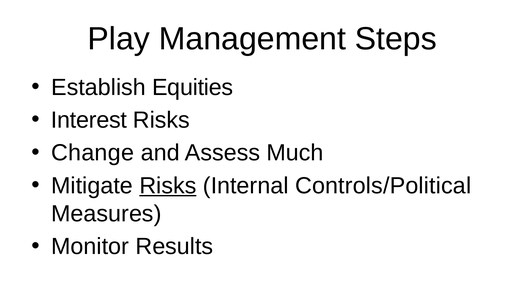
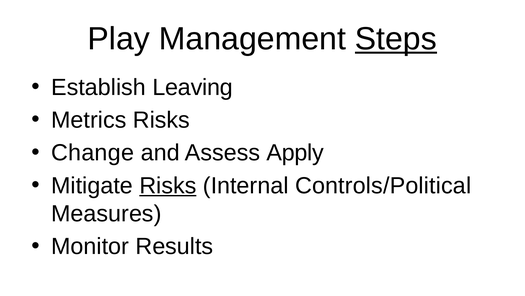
Steps underline: none -> present (396, 39)
Equities: Equities -> Leaving (193, 87)
Interest: Interest -> Metrics (89, 120)
Much: Much -> Apply (295, 153)
